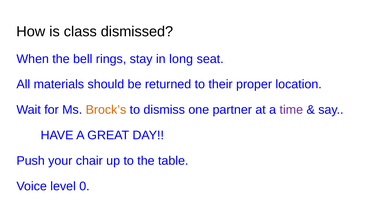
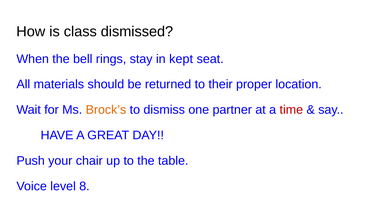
long: long -> kept (181, 59)
time colour: purple -> red (291, 110)
0: 0 -> 8 (84, 186)
